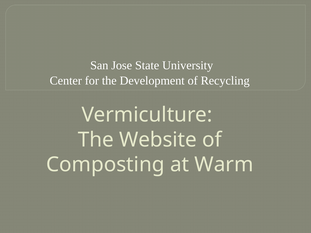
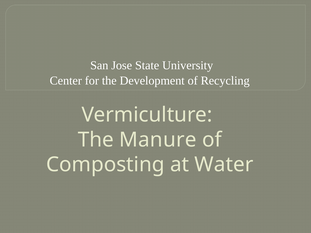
Website: Website -> Manure (158, 140)
Warm: Warm -> Water (224, 165)
